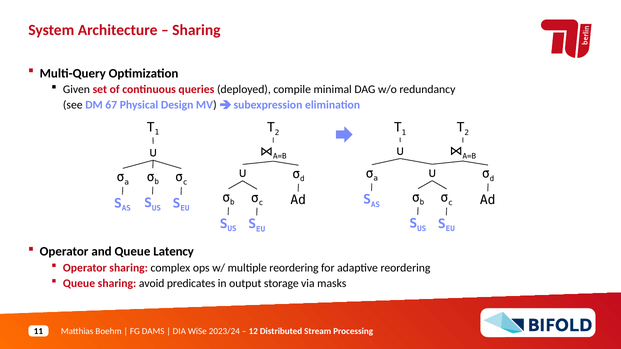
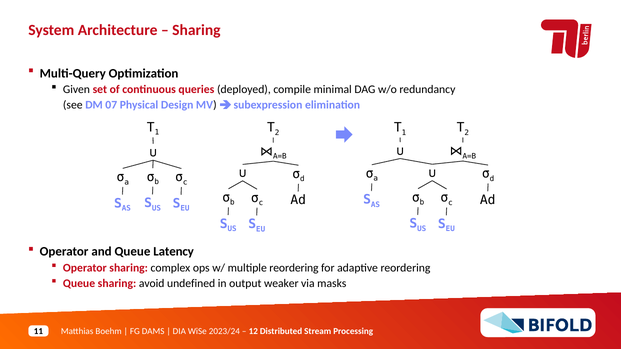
67: 67 -> 07 (111, 105)
predicates: predicates -> undefined (191, 284)
storage: storage -> weaker (281, 284)
